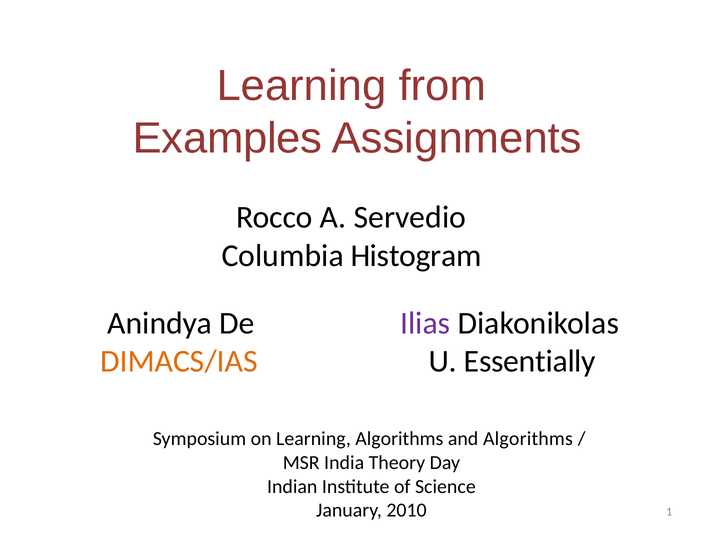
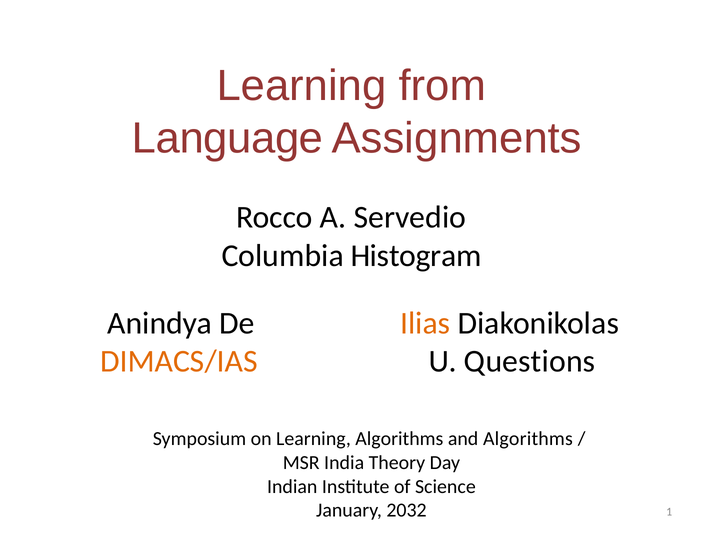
Examples: Examples -> Language (228, 138)
Ilias colour: purple -> orange (425, 323)
Essentially: Essentially -> Questions (530, 362)
2010: 2010 -> 2032 (407, 511)
